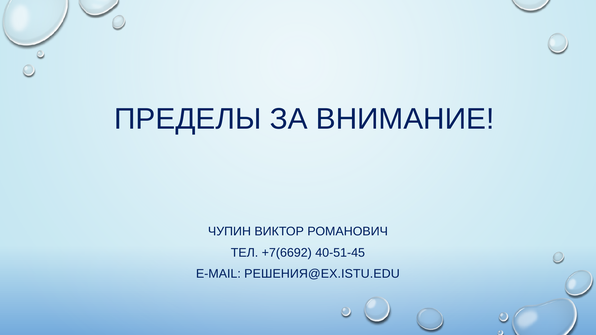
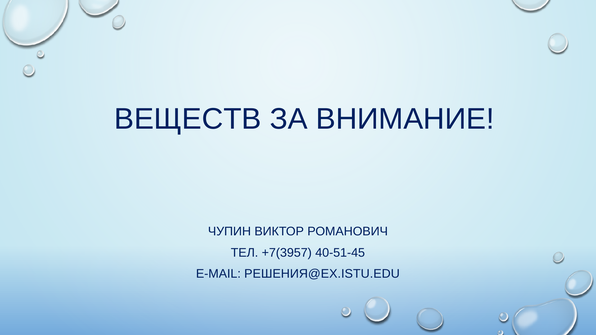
ПРЕДЕЛЫ: ПРЕДЕЛЫ -> ВЕЩЕСТВ (188, 119)
+7(6692: +7(6692 -> +7(3957 (287, 253)
